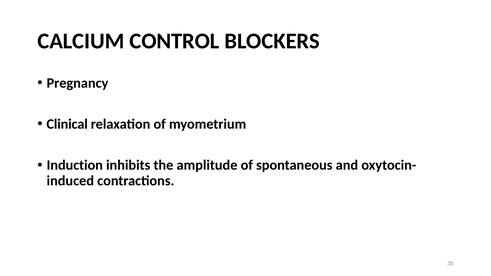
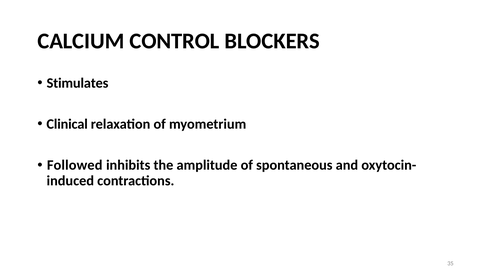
Pregnancy: Pregnancy -> Stimulates (78, 83)
Induction: Induction -> Followed (75, 165)
